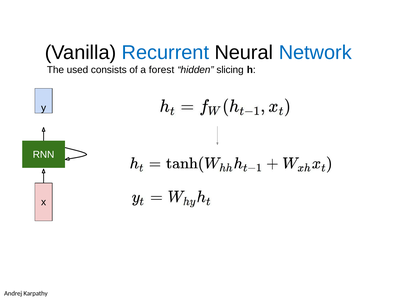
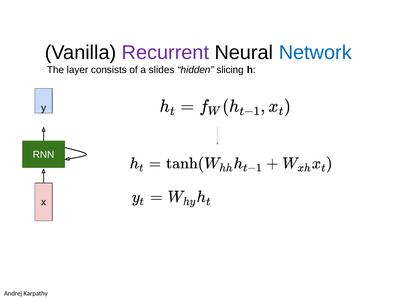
Recurrent colour: blue -> purple (165, 52)
used: used -> layer (77, 70)
forest: forest -> slides (162, 70)
